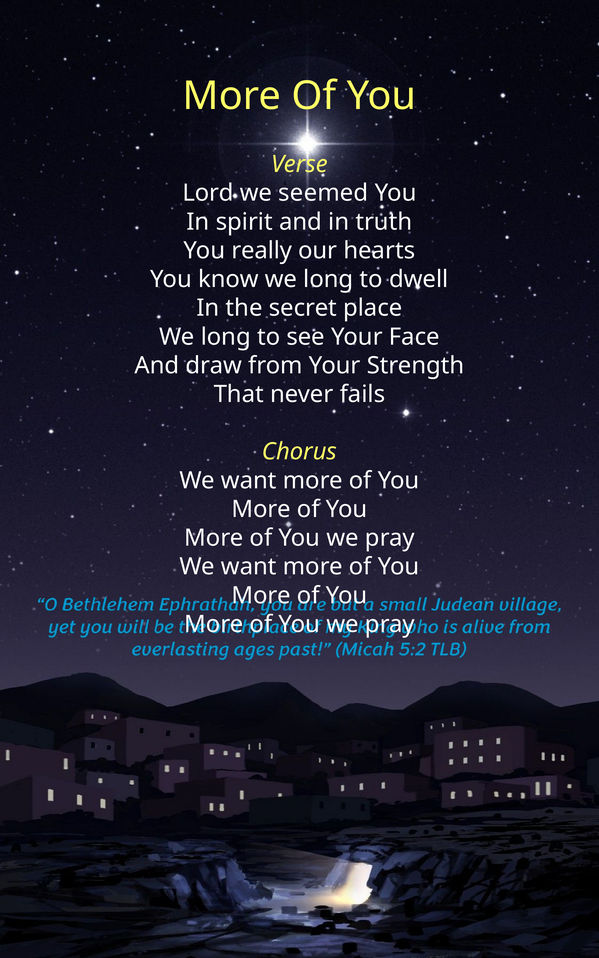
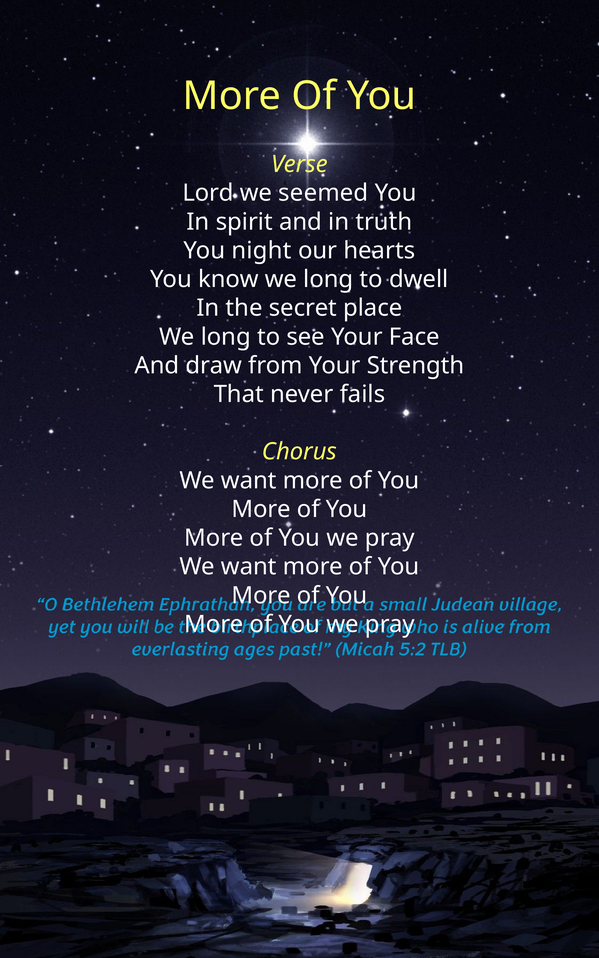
really: really -> night (261, 251)
